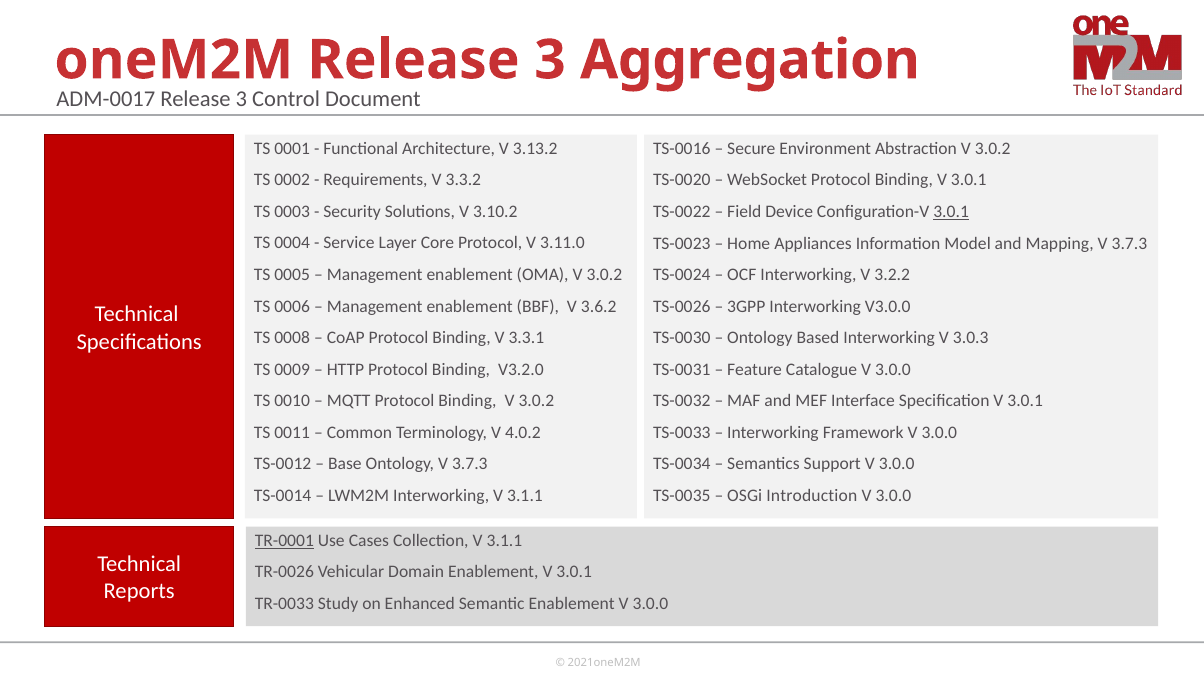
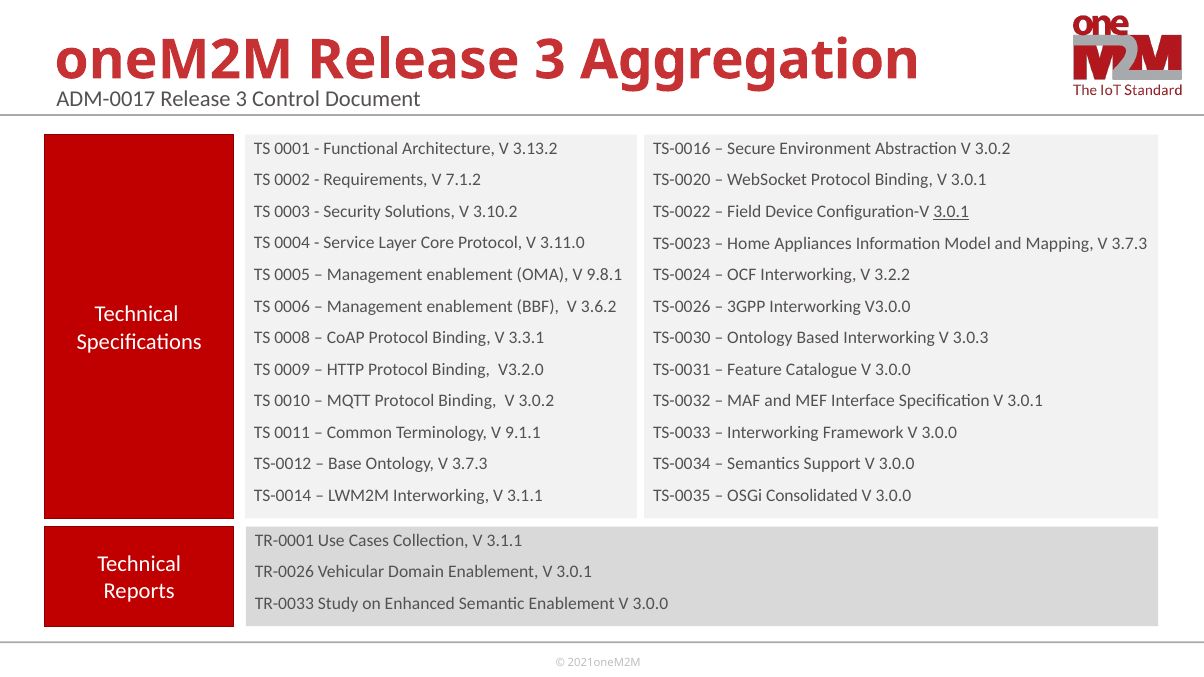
3.3.2: 3.3.2 -> 7.1.2 (463, 180)
OMA V 3.0.2: 3.0.2 -> 9.8.1 (604, 275)
4.0.2: 4.0.2 -> 9.1.1 (523, 433)
Introduction: Introduction -> Consolidated (812, 496)
TR-0001 underline: present -> none (284, 541)
